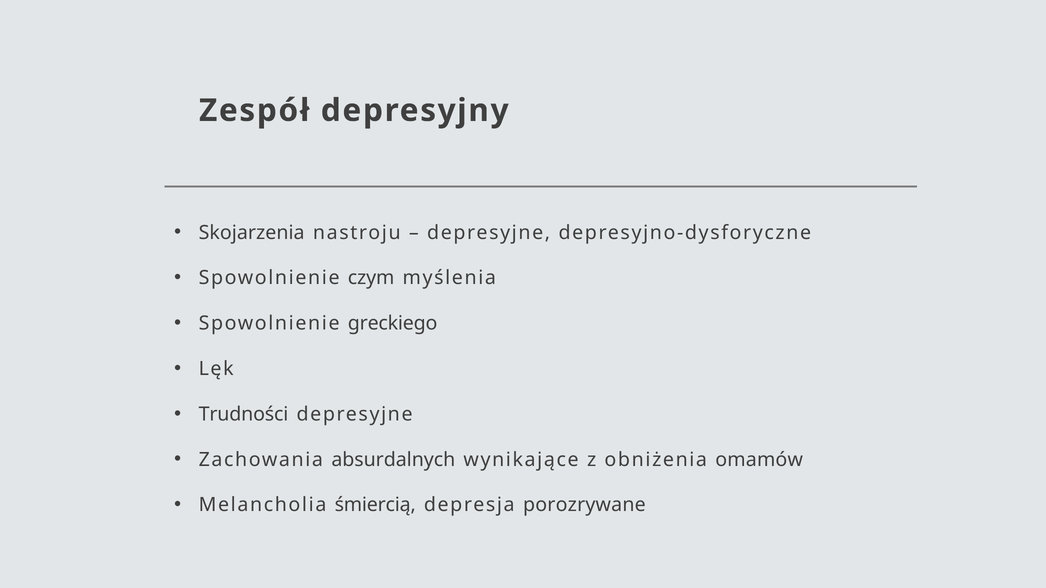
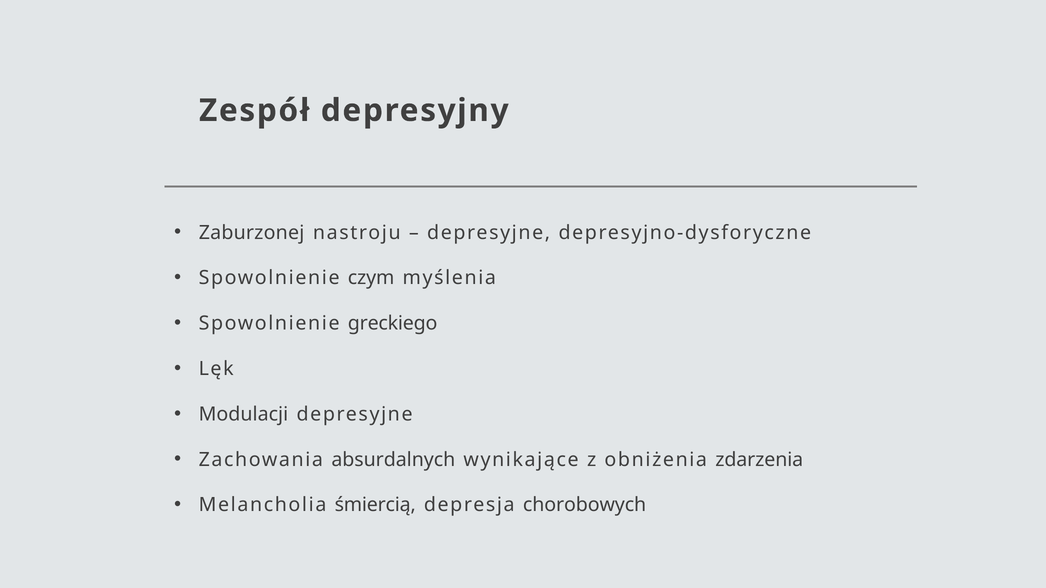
Skojarzenia: Skojarzenia -> Zaburzonej (252, 233)
Trudności: Trudności -> Modulacji (243, 414)
omamów: omamów -> zdarzenia (759, 460)
porozrywane: porozrywane -> chorobowych (585, 505)
